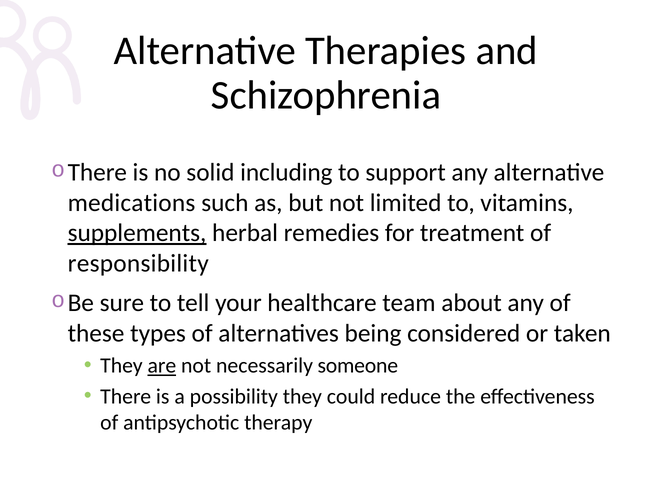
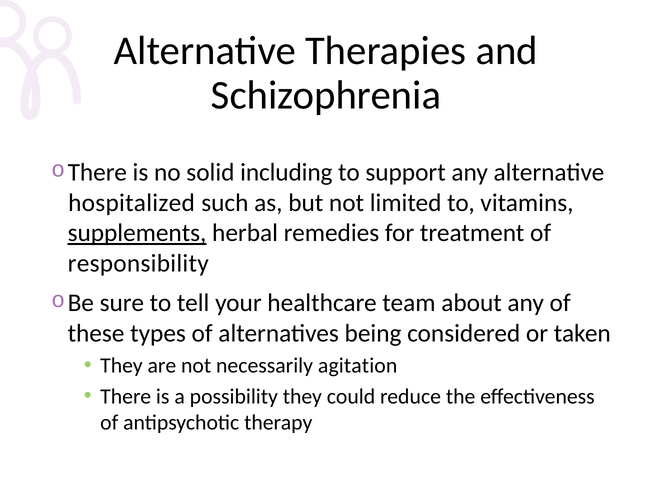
medications: medications -> hospitalized (131, 203)
are underline: present -> none (162, 366)
someone: someone -> agitation (358, 366)
